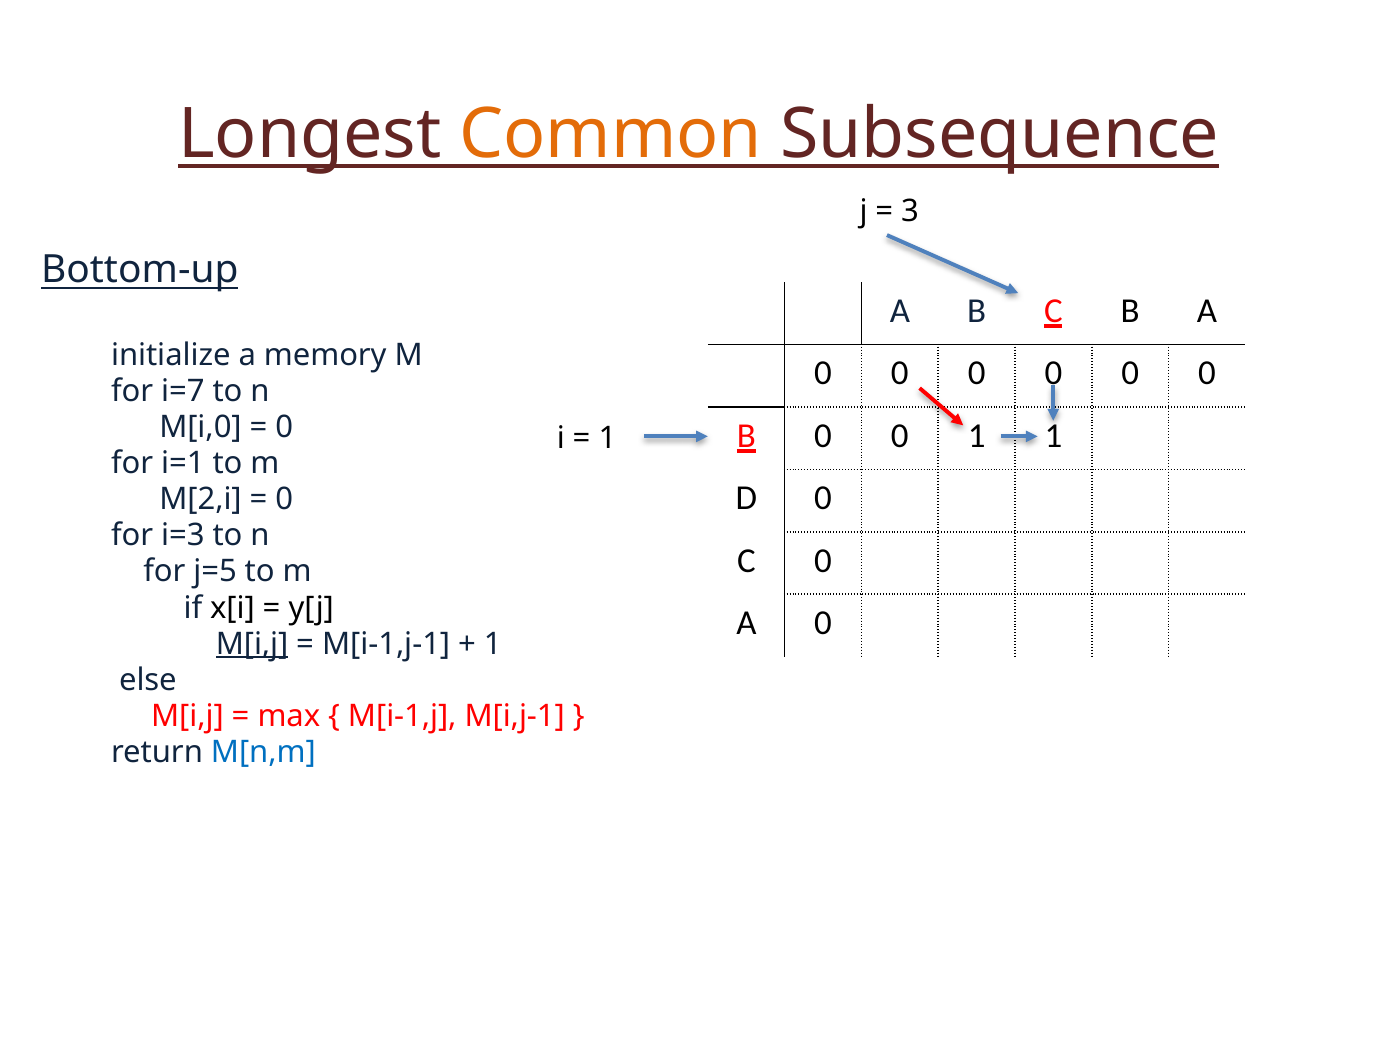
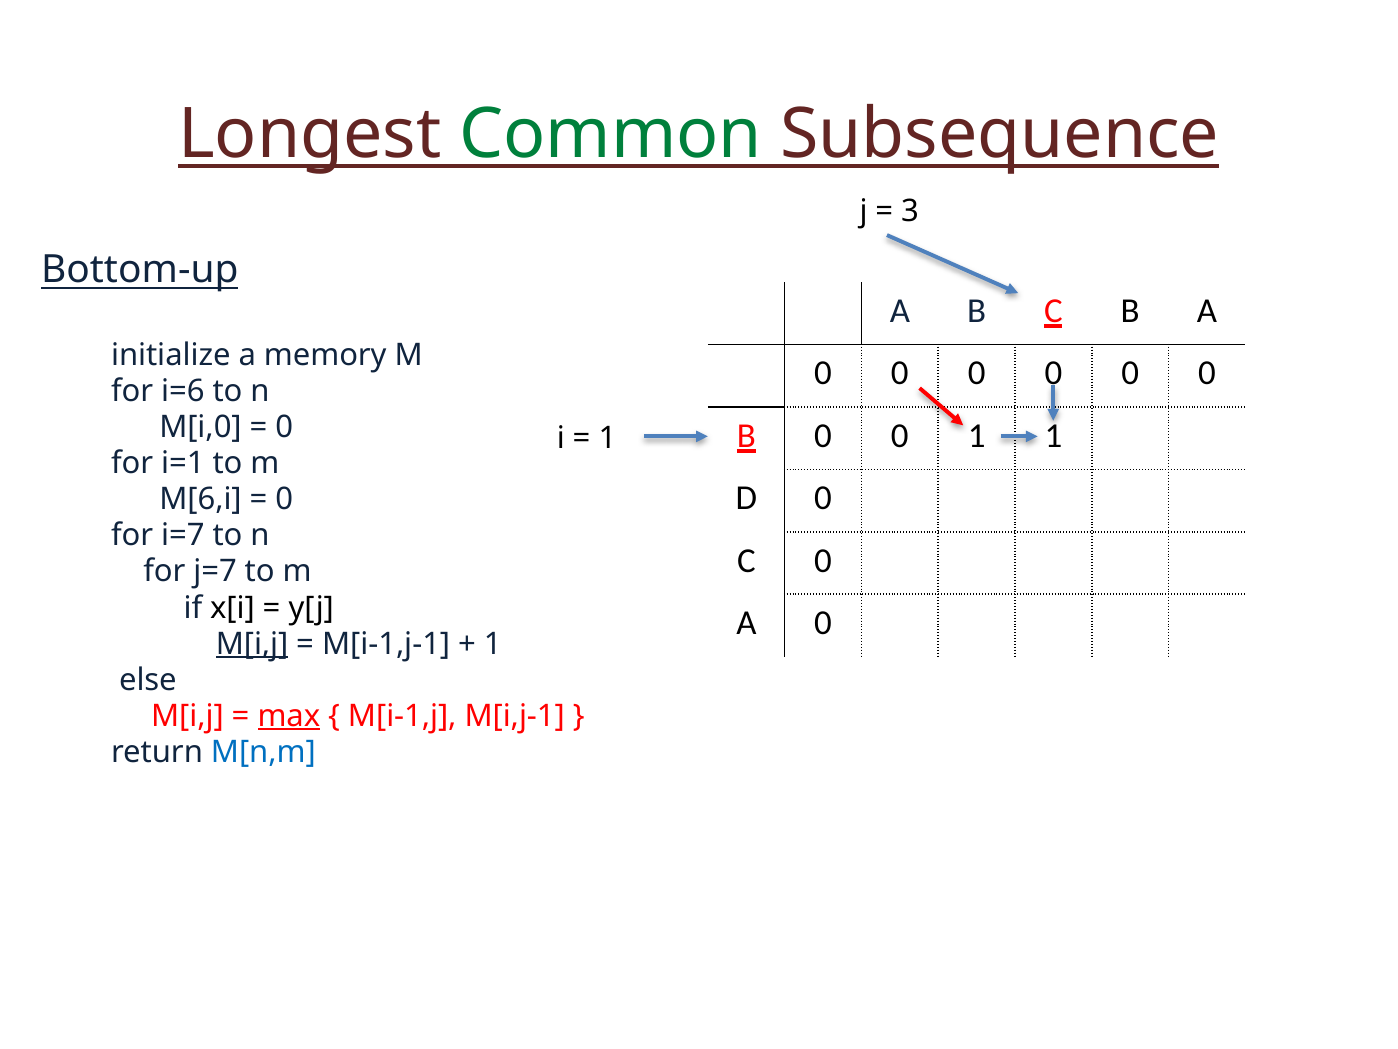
Common colour: orange -> green (611, 134)
i=7: i=7 -> i=6 (183, 391)
M[2,i: M[2,i -> M[6,i (201, 499)
i=3: i=3 -> i=7 (183, 535)
j=5: j=5 -> j=7 (215, 571)
max underline: none -> present (289, 716)
